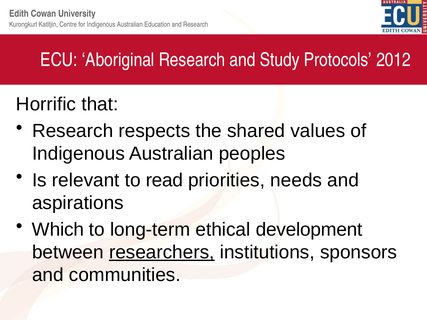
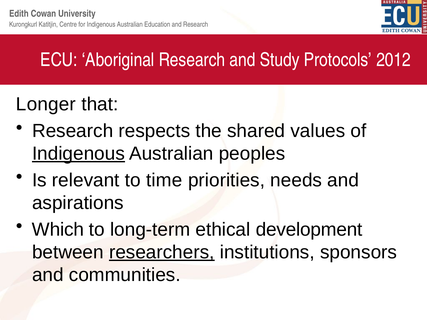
Horrific: Horrific -> Longer (46, 104)
Indigenous underline: none -> present (78, 154)
read: read -> time (164, 180)
